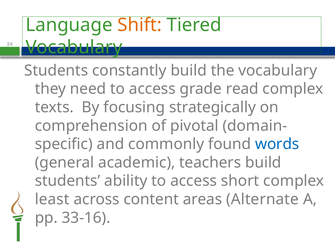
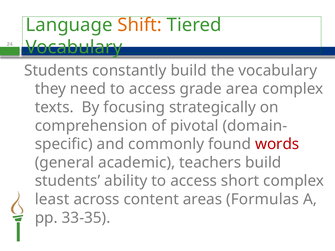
read: read -> area (242, 89)
words colour: blue -> red (277, 144)
Alternate: Alternate -> Formulas (263, 200)
33-16: 33-16 -> 33-35 (86, 218)
